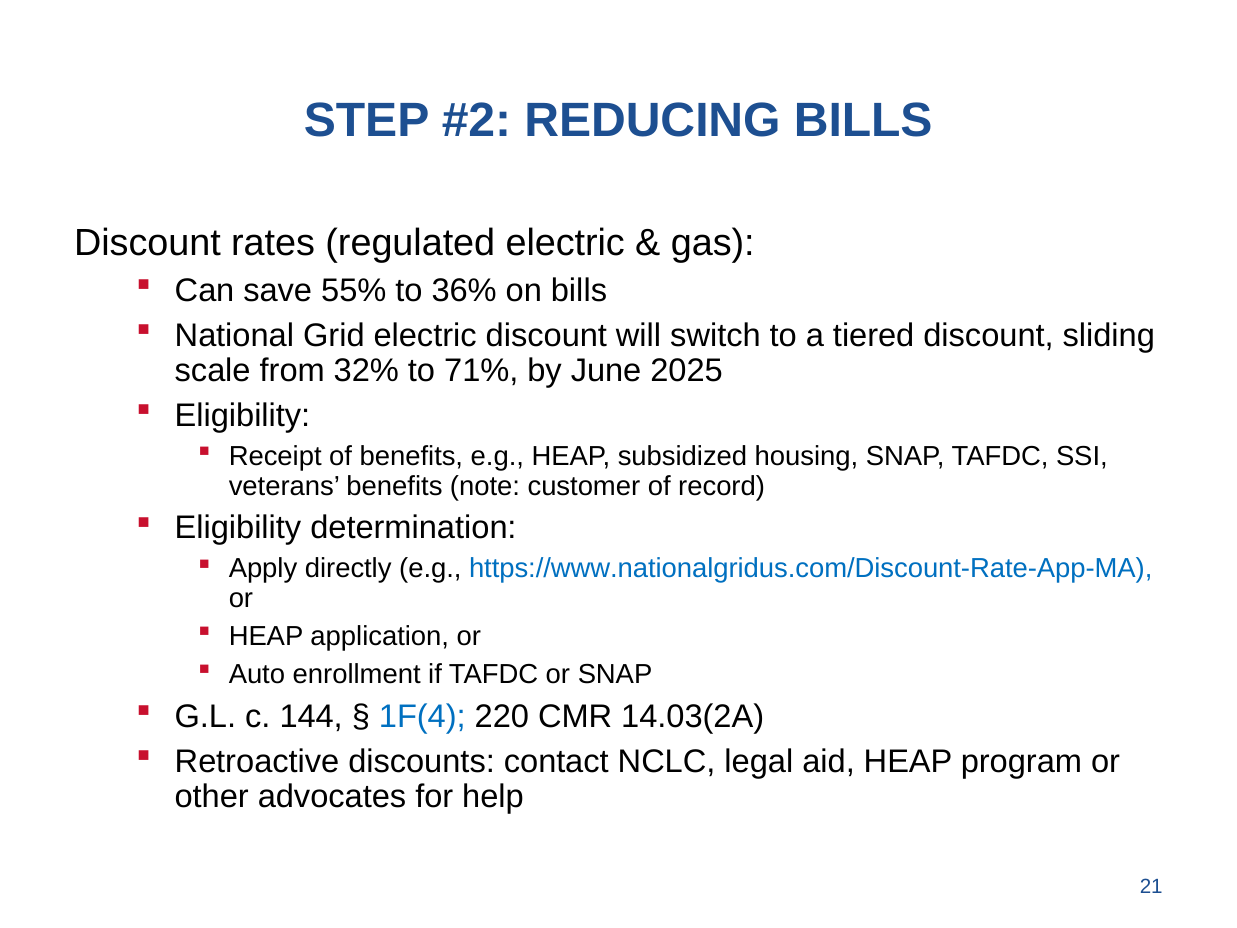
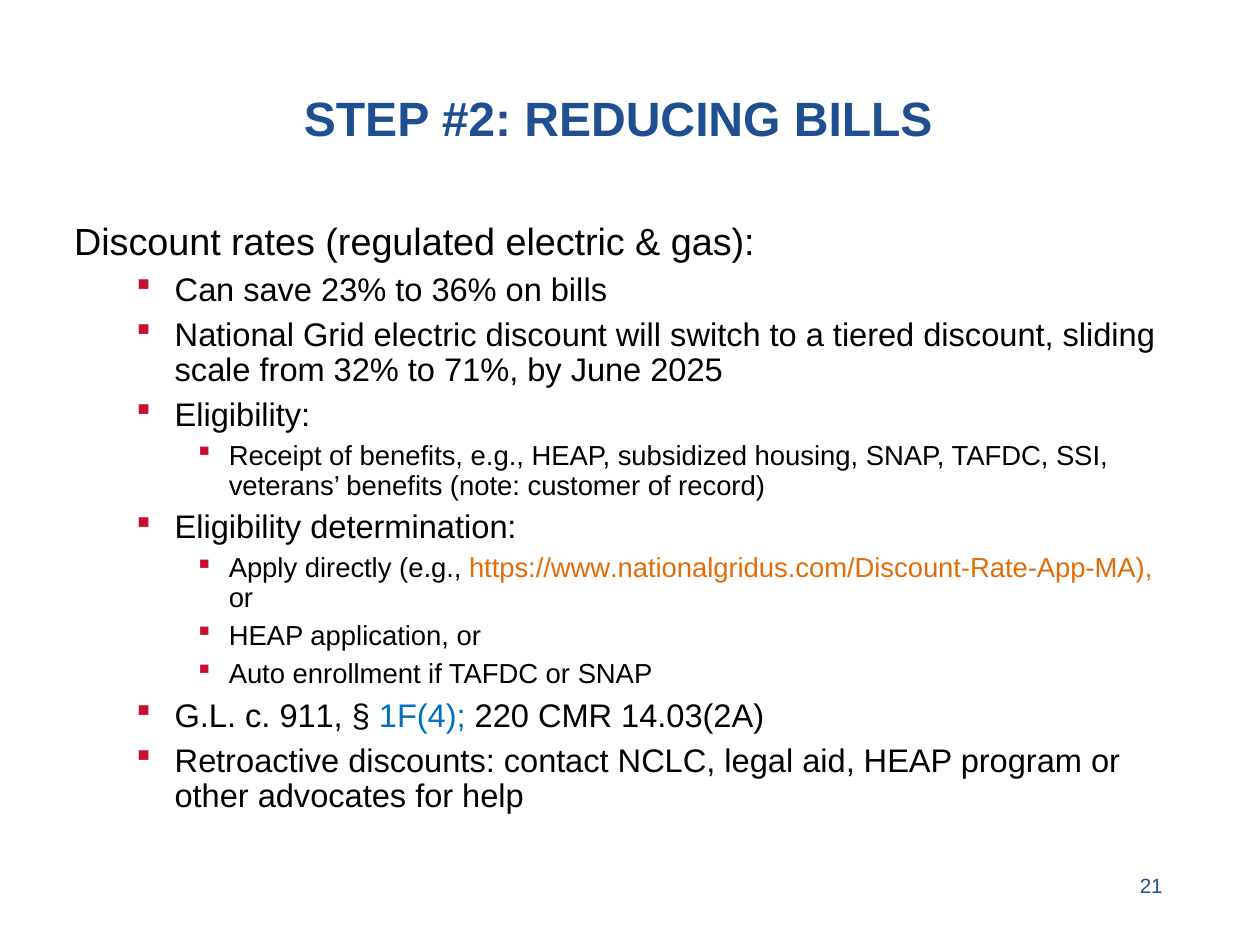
55%: 55% -> 23% (354, 291)
https://www.nationalgridus.com/Discount-Rate-App-MA colour: blue -> orange (811, 569)
144: 144 -> 911 (311, 716)
